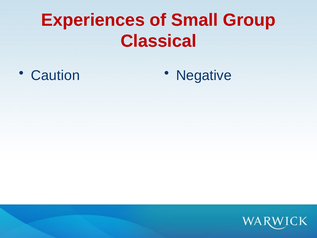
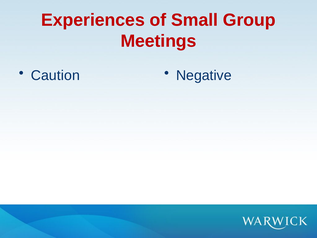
Classical: Classical -> Meetings (158, 41)
